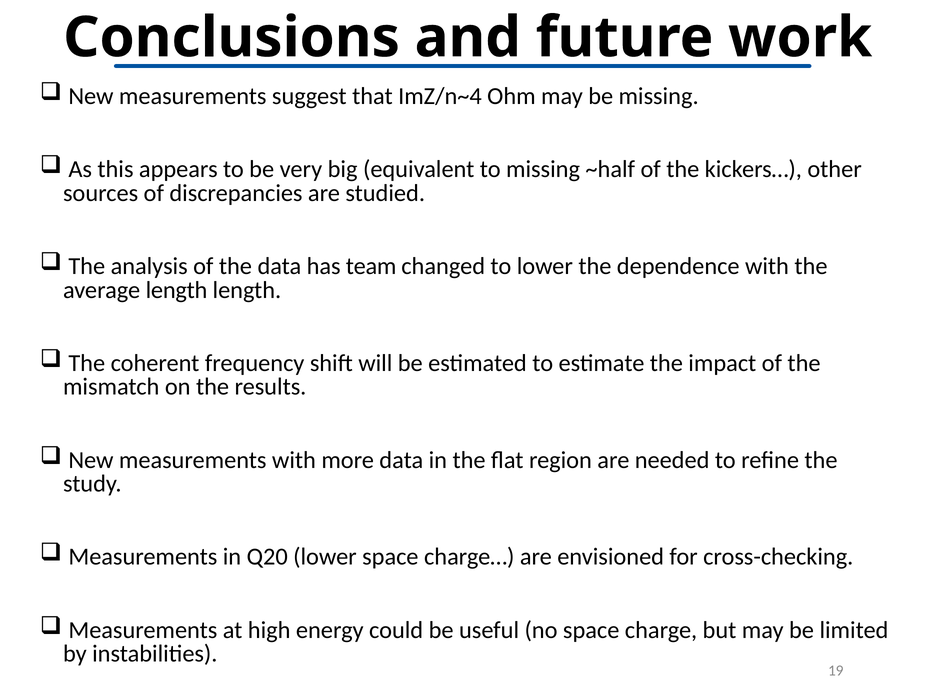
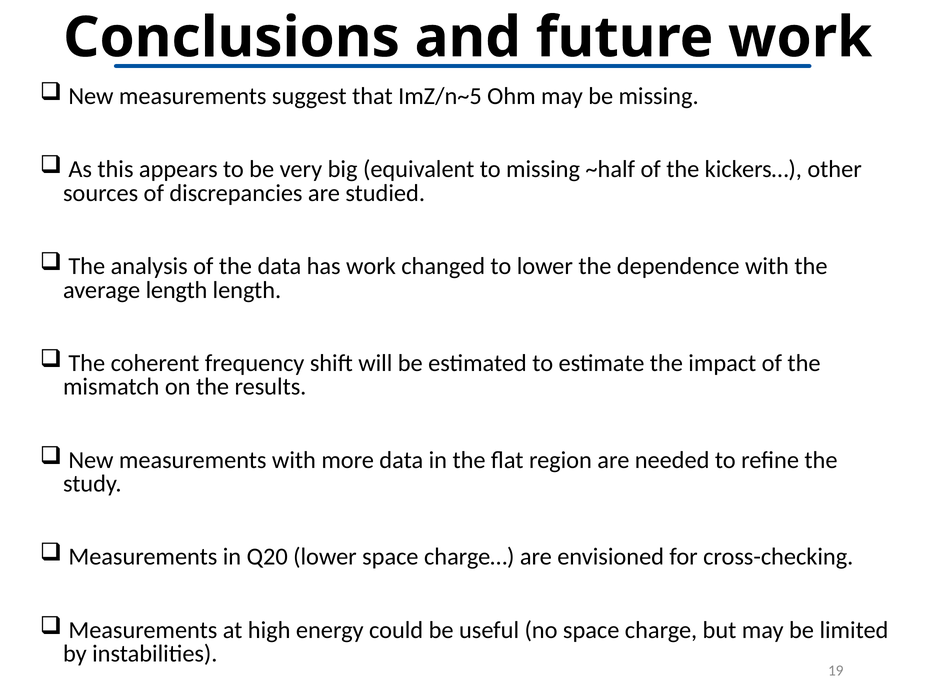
ImZ/n~4: ImZ/n~4 -> ImZ/n~5 (440, 96)
has team: team -> work (371, 266)
